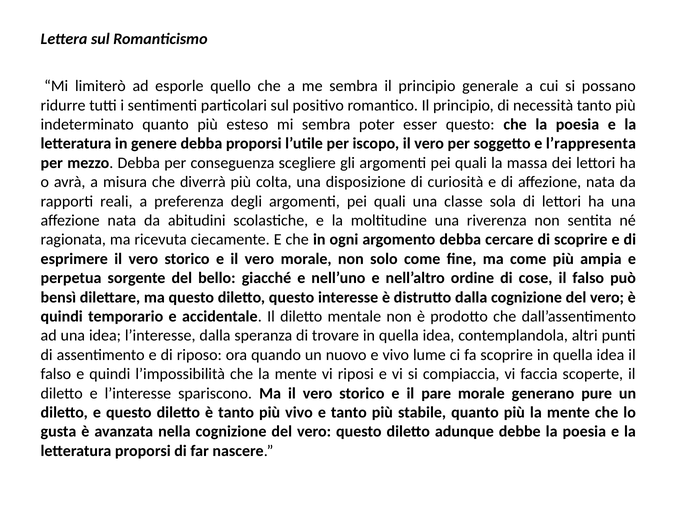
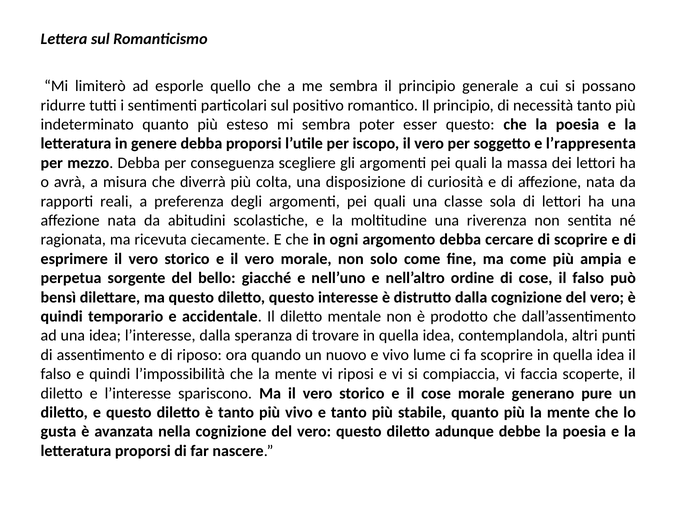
il pare: pare -> cose (436, 393)
